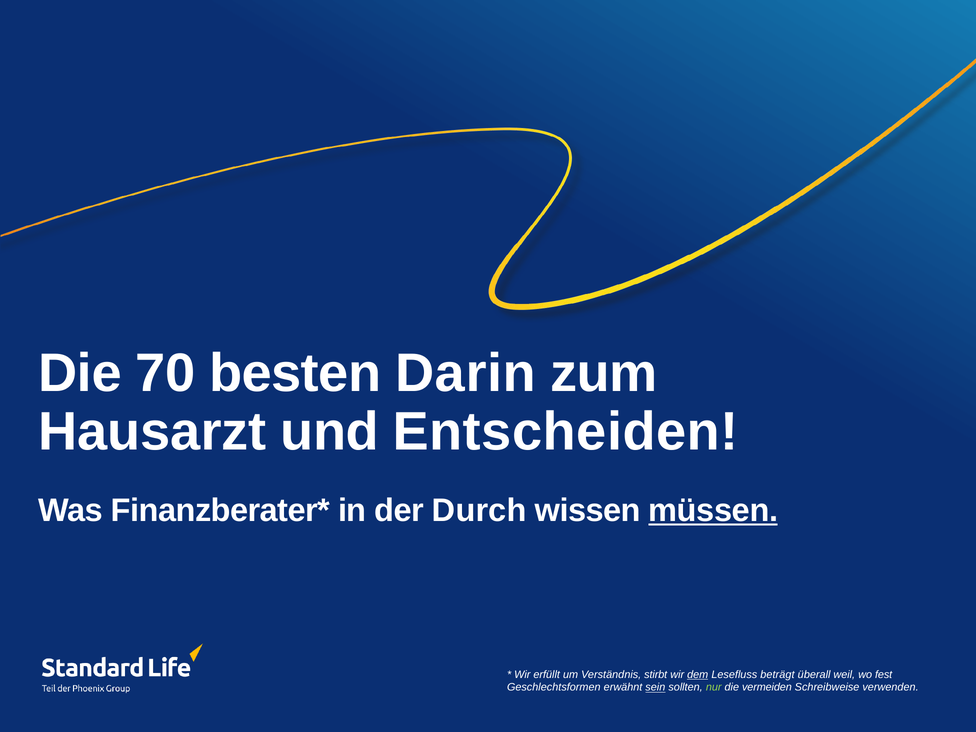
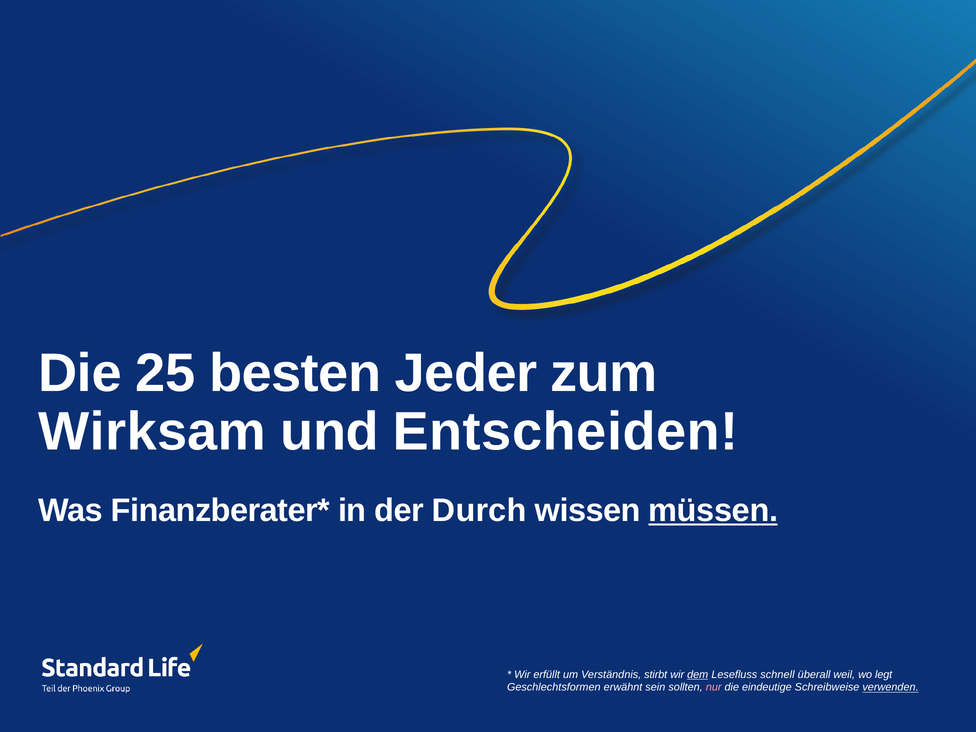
70: 70 -> 25 (165, 373)
Darin: Darin -> Jeder (466, 373)
Hausarzt: Hausarzt -> Wirksam (152, 432)
beträgt: beträgt -> schnell (777, 674)
fest: fest -> legt (884, 674)
sein underline: present -> none (655, 687)
nur colour: light green -> pink (714, 687)
vermeiden: vermeiden -> eindeutige (767, 687)
verwenden underline: none -> present (891, 687)
